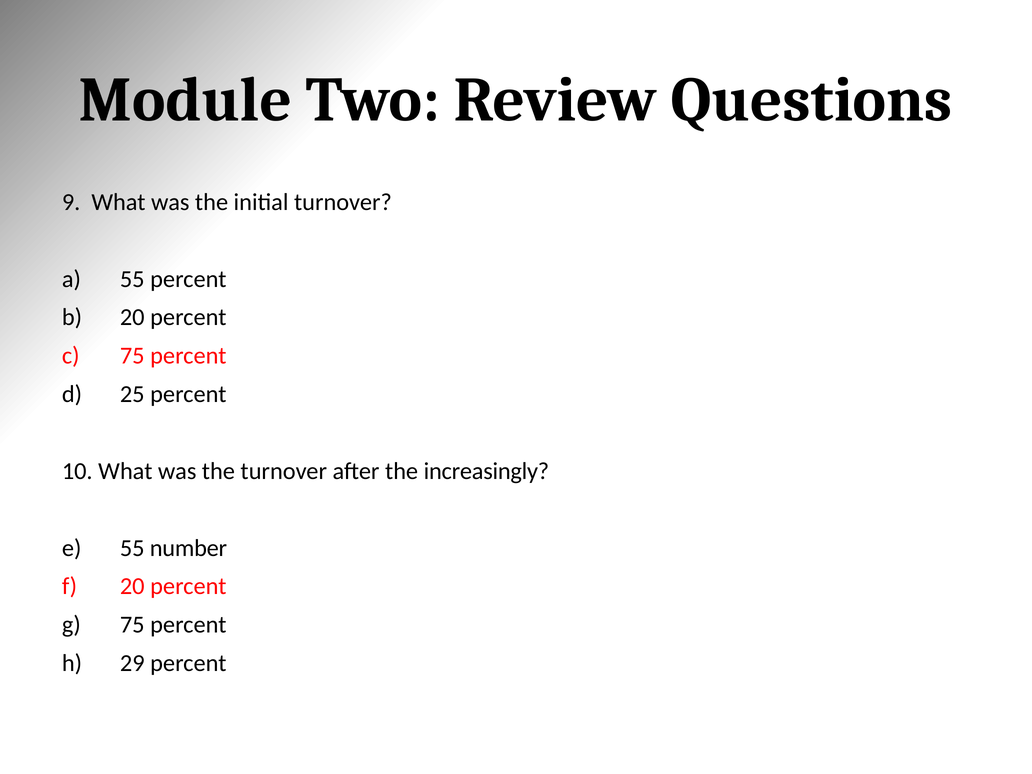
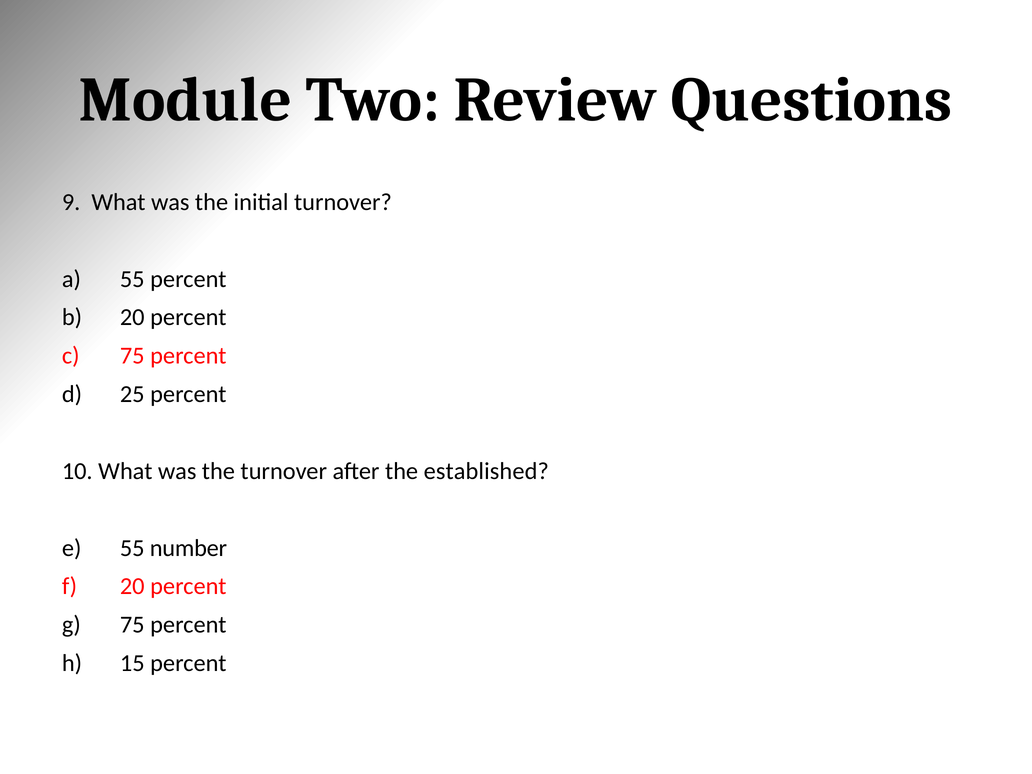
increasingly: increasingly -> established (486, 471)
29: 29 -> 15 (132, 663)
